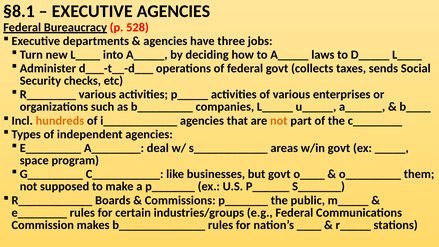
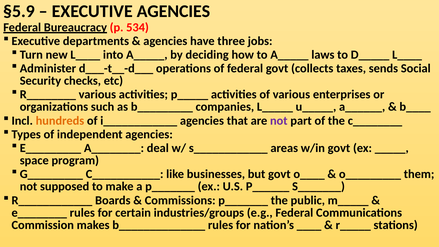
§8.1: §8.1 -> §5.9 (19, 11)
528: 528 -> 534 (138, 27)
not colour: orange -> purple (279, 121)
